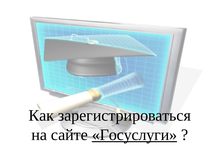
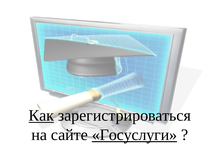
Как underline: none -> present (41, 115)
